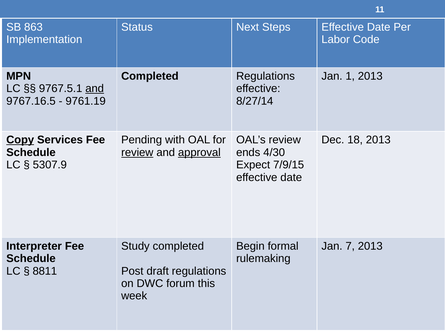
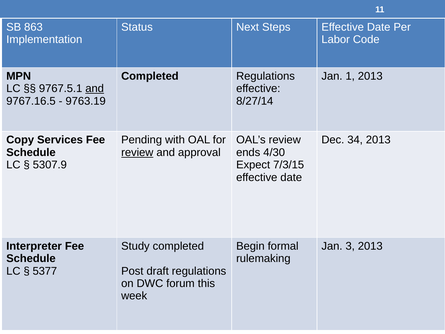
9761.19: 9761.19 -> 9763.19 (86, 101)
Copy underline: present -> none (20, 140)
18: 18 -> 34 (355, 140)
approval underline: present -> none (199, 152)
7/9/15: 7/9/15 -> 7/3/15 (289, 165)
7: 7 -> 3 (350, 246)
8811: 8811 -> 5377 (45, 271)
